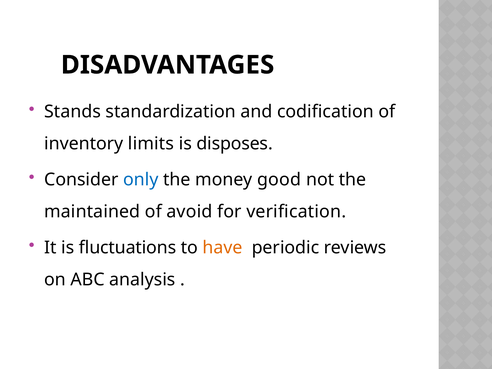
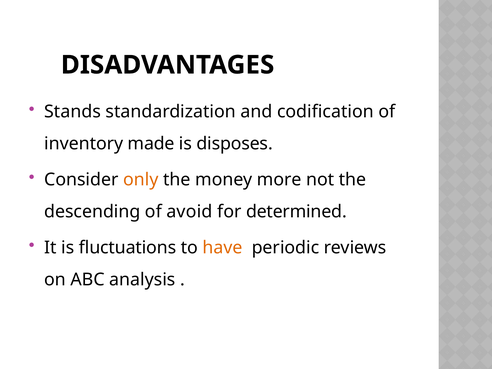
limits: limits -> made (151, 144)
only colour: blue -> orange (141, 180)
good: good -> more (279, 180)
maintained: maintained -> descending (92, 212)
verification: verification -> determined (296, 212)
